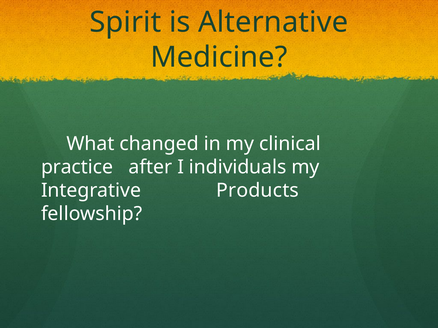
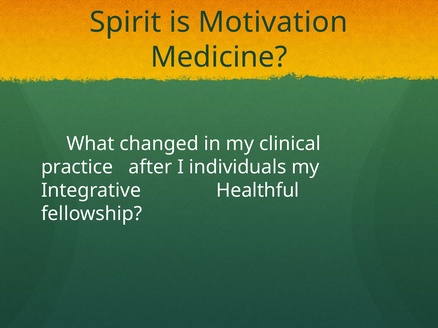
Alternative: Alternative -> Motivation (273, 22)
Products: Products -> Healthful (258, 191)
